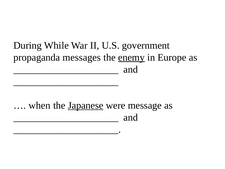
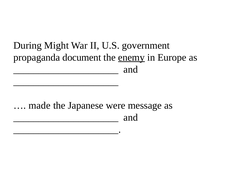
While: While -> Might (56, 45)
messages: messages -> document (82, 57)
when: when -> made (40, 105)
Japanese underline: present -> none (86, 105)
